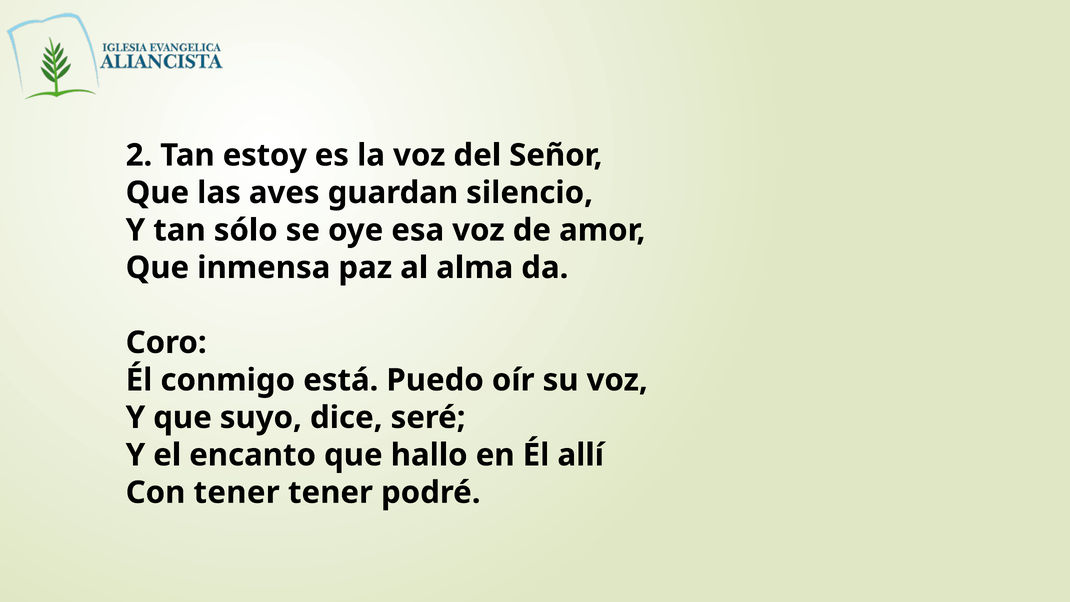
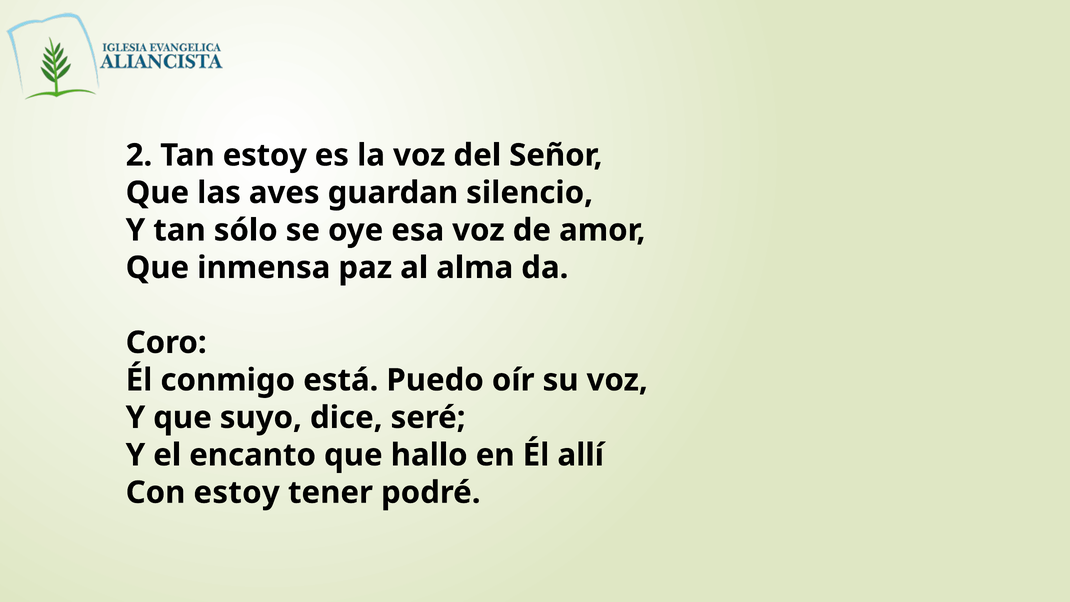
Con tener: tener -> estoy (237, 492)
